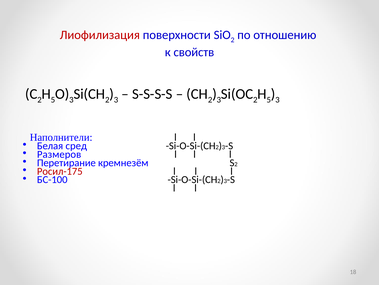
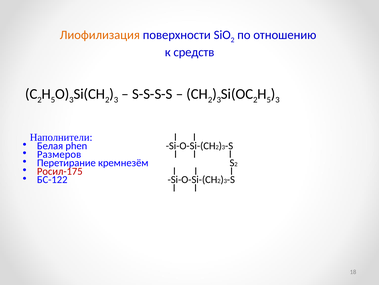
Лиофилизация colour: red -> orange (100, 35)
свойств: свойств -> средств (194, 52)
сред: сред -> phen (76, 146)
БС-100: БС-100 -> БС-122 (52, 179)
